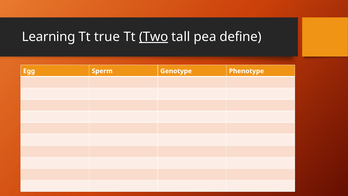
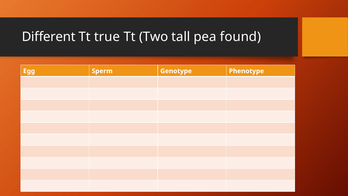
Learning: Learning -> Different (49, 37)
Two underline: present -> none (154, 37)
define: define -> found (240, 37)
